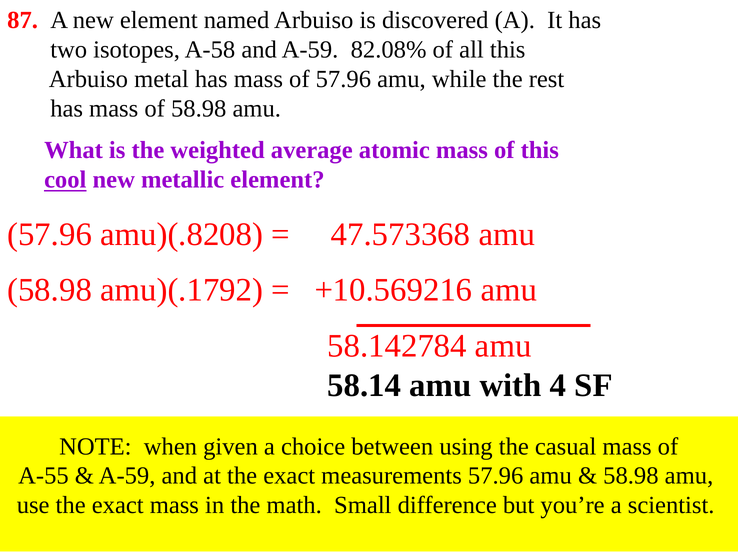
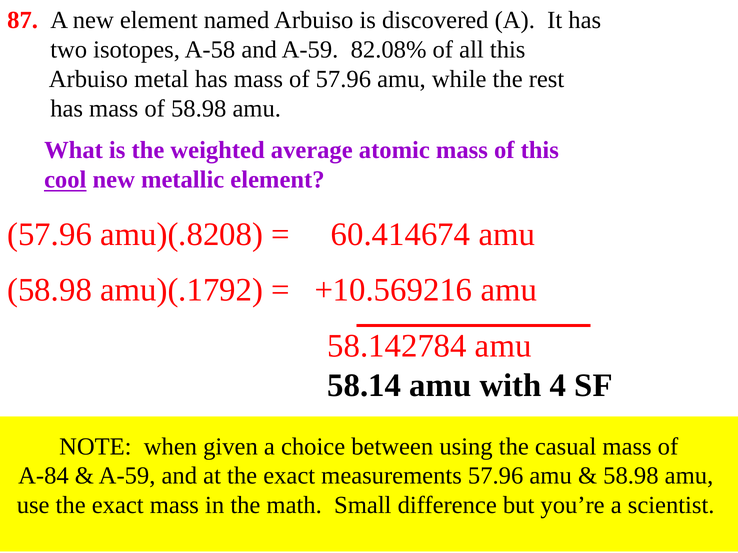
47.573368: 47.573368 -> 60.414674 (401, 235)
A-55: A-55 -> A-84 (43, 476)
